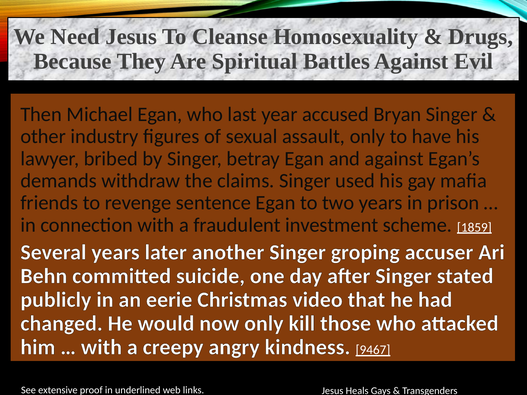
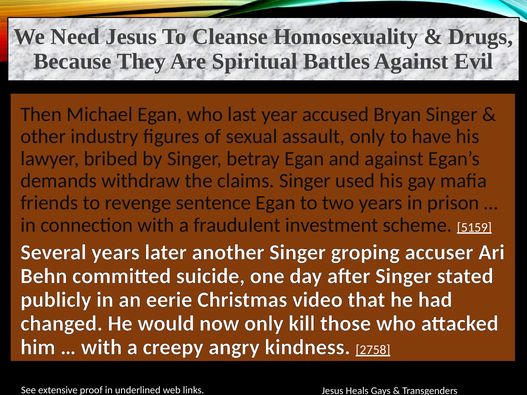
1859: 1859 -> 5159 (474, 228)
9467: 9467 -> 2758 (373, 350)
